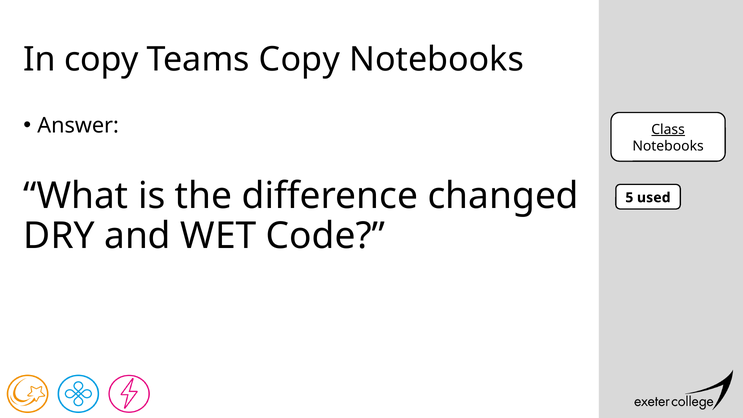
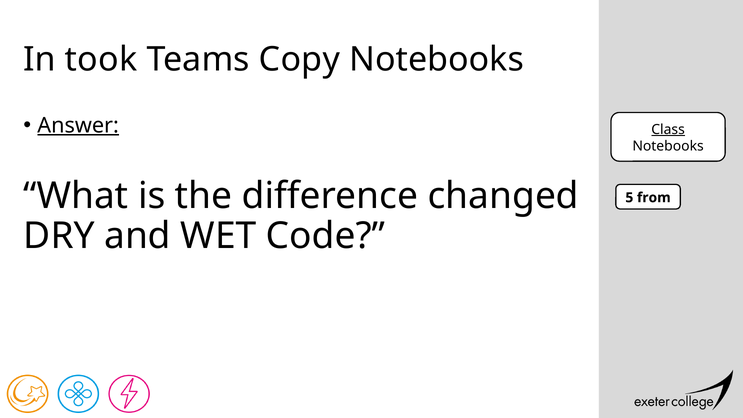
In copy: copy -> took (101, 60)
Answer underline: none -> present (78, 125)
used: used -> from (654, 198)
